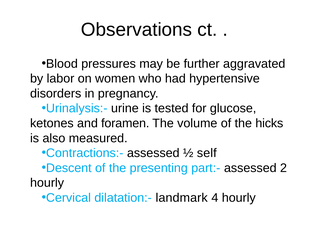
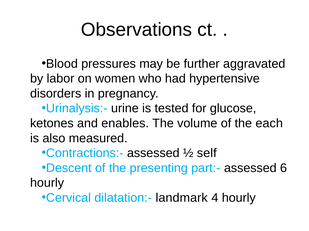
foramen: foramen -> enables (125, 124)
hicks: hicks -> each (269, 124)
2: 2 -> 6 (283, 169)
